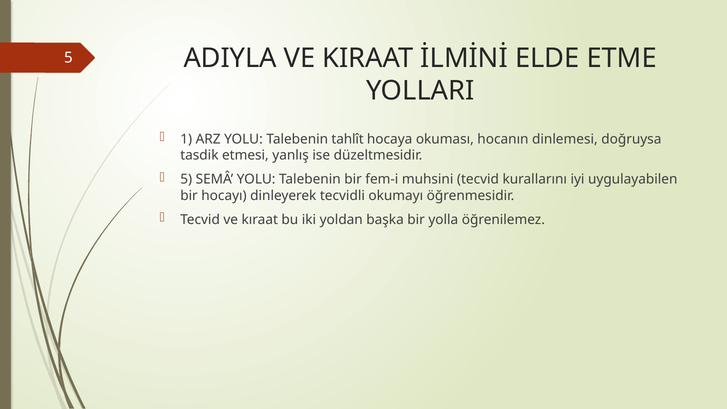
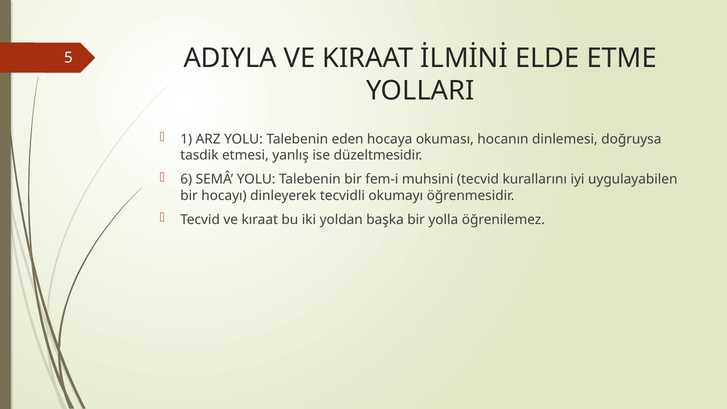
tahlît: tahlît -> eden (348, 139)
5: 5 -> 6 (186, 179)
